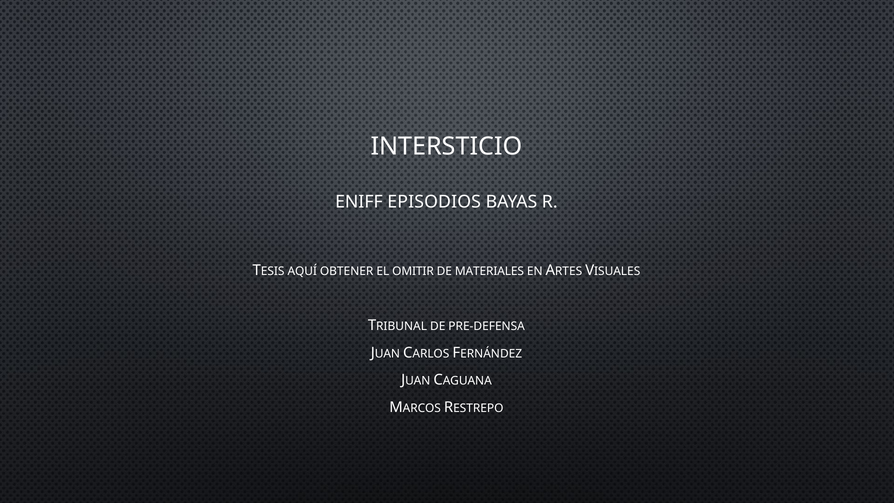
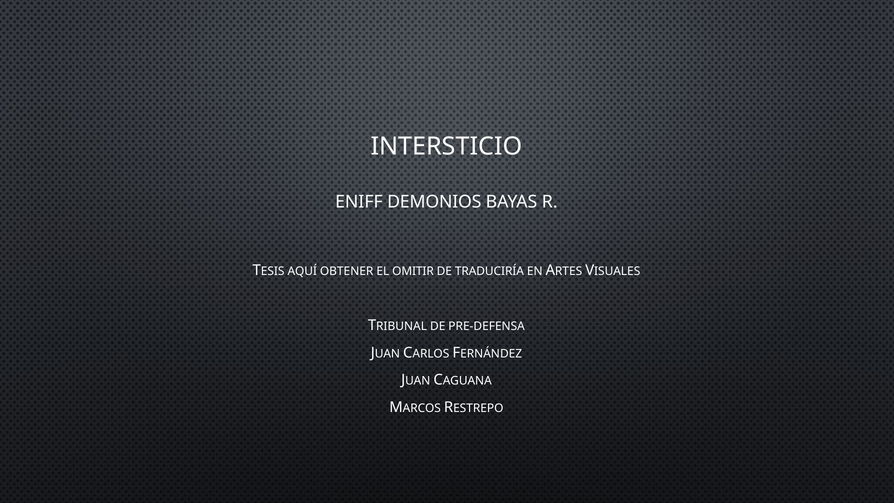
EPISODIOS: EPISODIOS -> DEMONIOS (434, 202)
MATERIALES: MATERIALES -> TRADUCIRÍA (489, 271)
